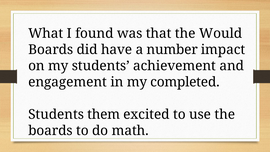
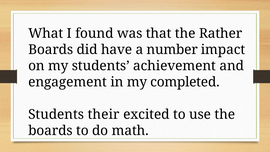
Would: Would -> Rather (221, 33)
them: them -> their (104, 114)
